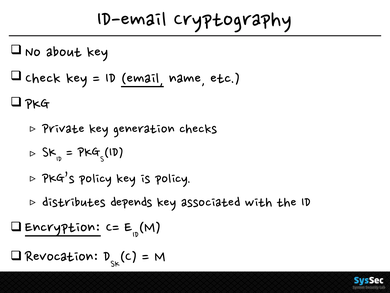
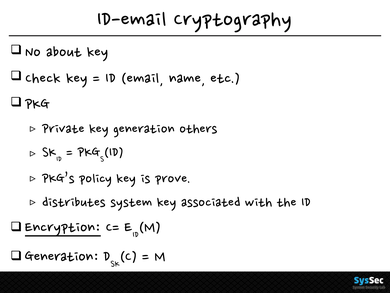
email underline: present -> none (142, 79)
checks: checks -> others (198, 129)
is policy: policy -> prove (173, 179)
depends: depends -> system (131, 202)
Revocation: Revocation -> Generation (62, 257)
